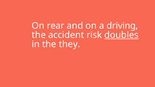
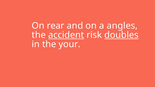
driving: driving -> angles (122, 26)
accident underline: none -> present (66, 35)
they: they -> your (70, 44)
